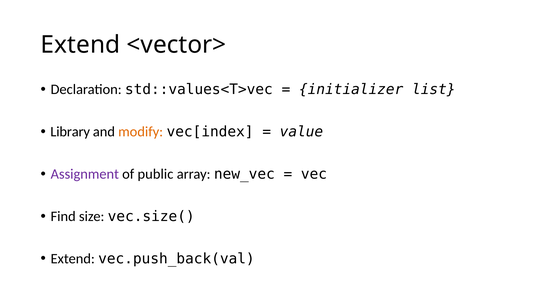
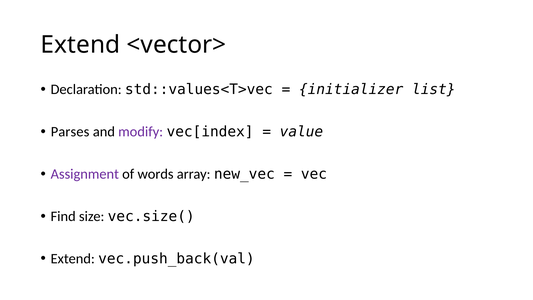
Library: Library -> Parses (70, 132)
modify colour: orange -> purple (141, 132)
public: public -> words (156, 174)
